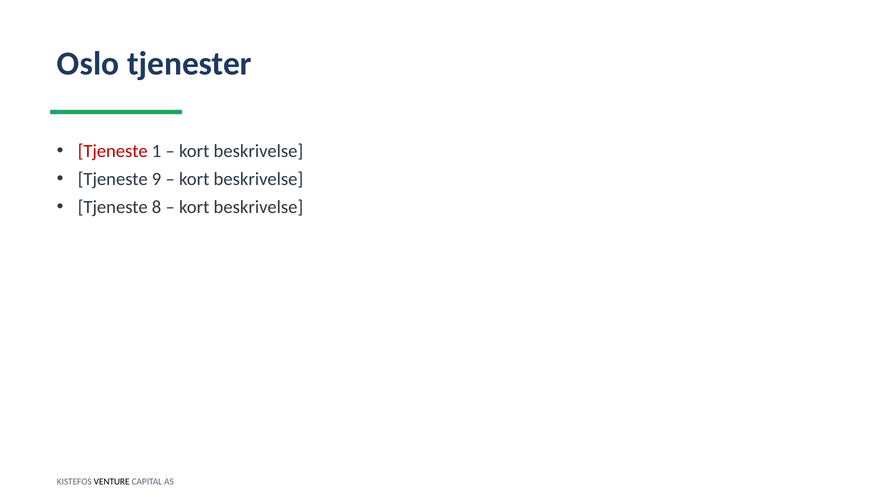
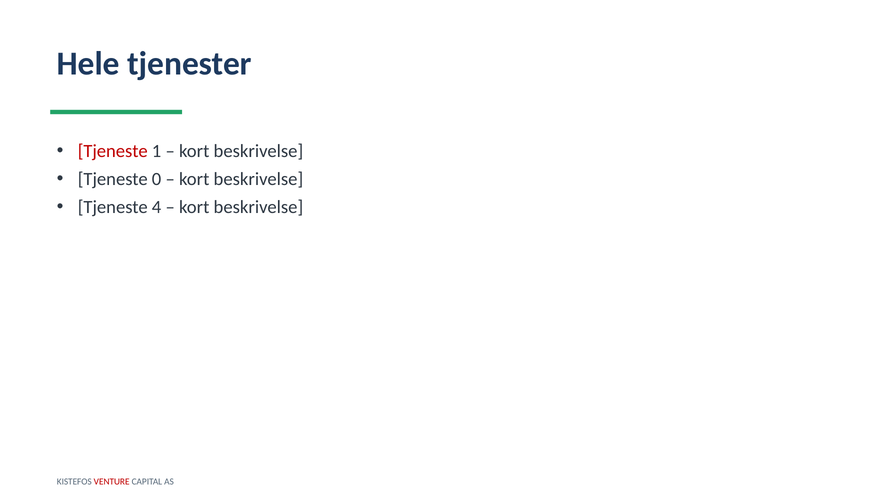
Oslo: Oslo -> Hele (88, 64)
9: 9 -> 0 (157, 179)
8: 8 -> 4 (157, 207)
VENTURE colour: black -> red (112, 482)
